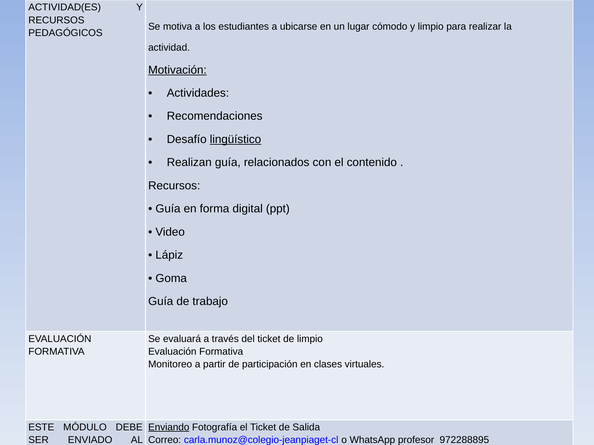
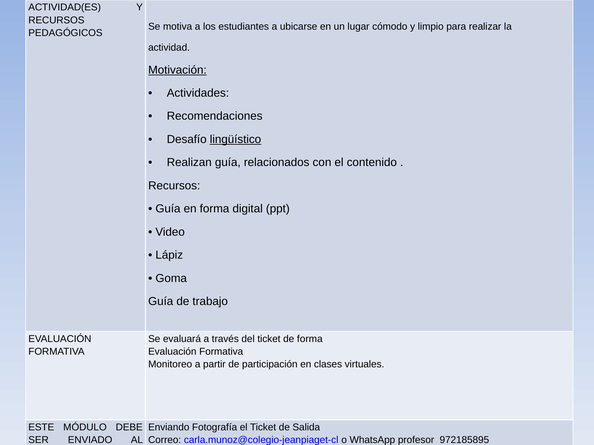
de limpio: limpio -> forma (310, 339)
Enviando underline: present -> none (169, 428)
972288895: 972288895 -> 972185895 (464, 440)
